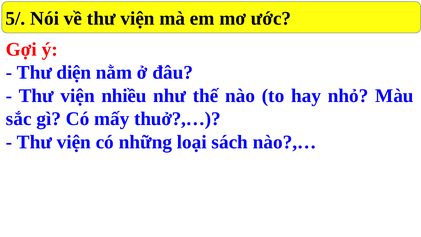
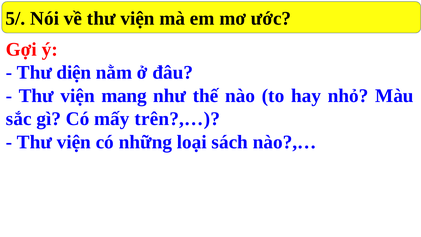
nhiều: nhiều -> mang (124, 96)
thuở?,…: thuở?,… -> trên?,… (177, 119)
